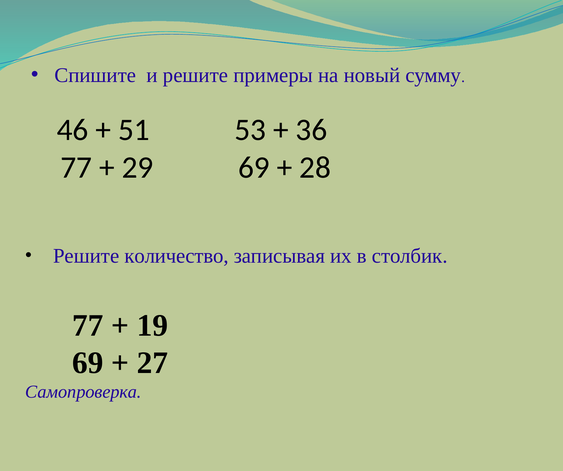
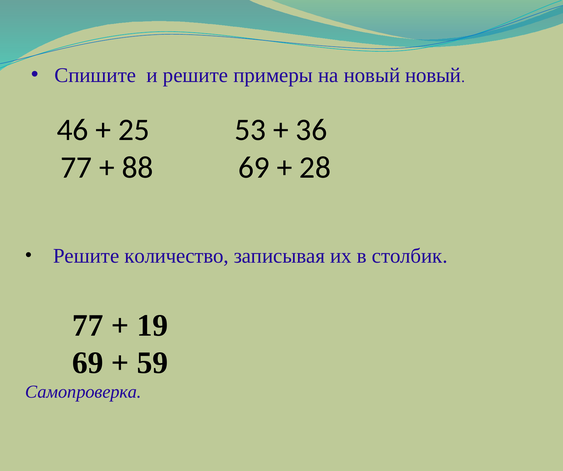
новый сумму: сумму -> новый (433, 75)
51: 51 -> 25 (134, 130)
29: 29 -> 88 (138, 167)
27: 27 -> 59 (152, 363)
